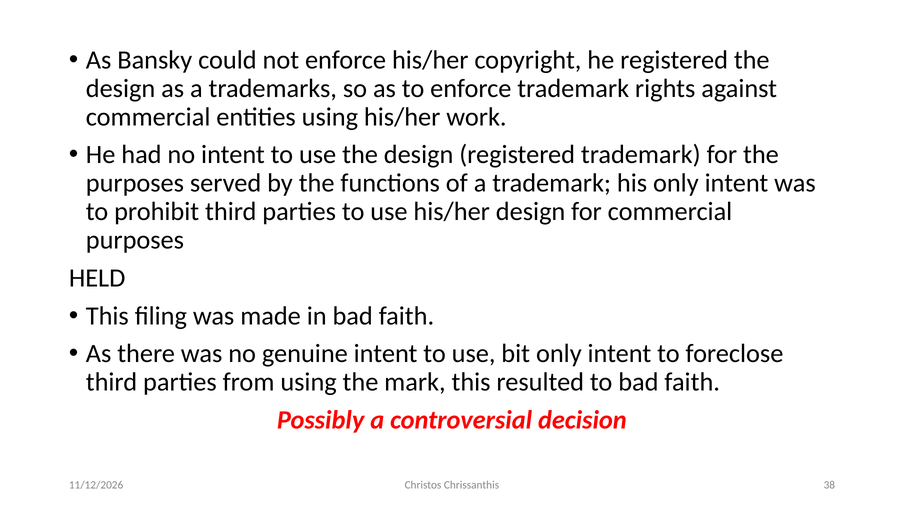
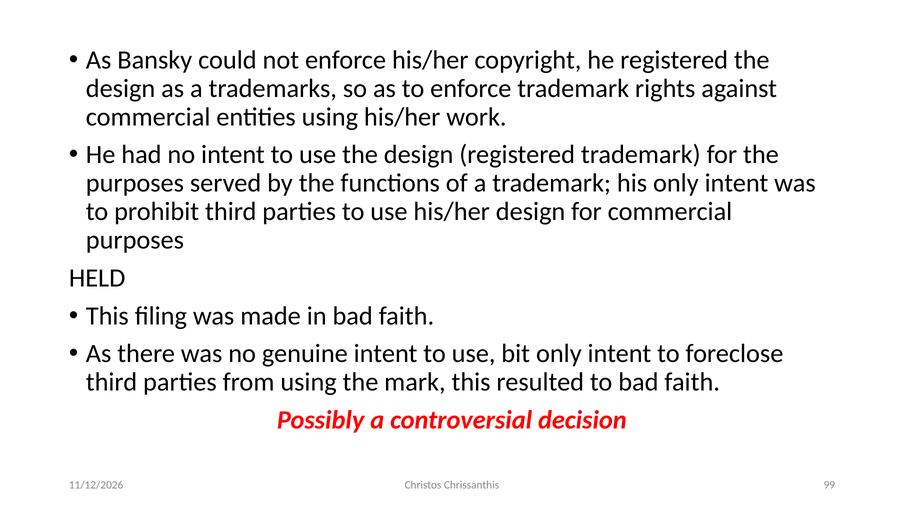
38: 38 -> 99 (829, 485)
